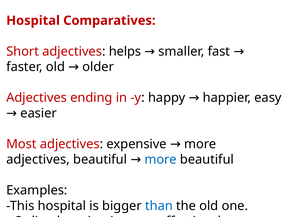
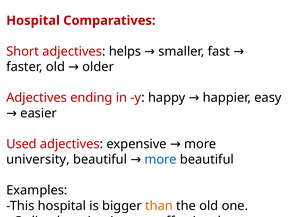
Most: Most -> Used (21, 144)
adjectives: adjectives -> university (38, 159)
than colour: blue -> orange (159, 206)
